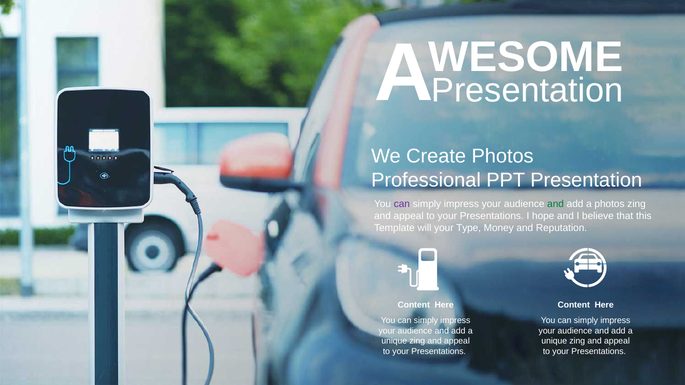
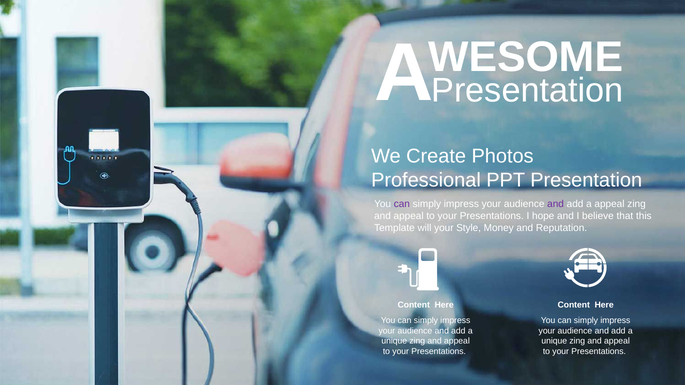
and colour: green -> purple (556, 204)
a photos: photos -> appeal (610, 204)
Type: Type -> Style (469, 228)
